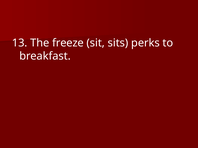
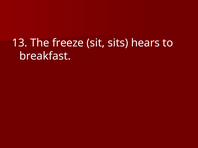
perks: perks -> hears (145, 43)
